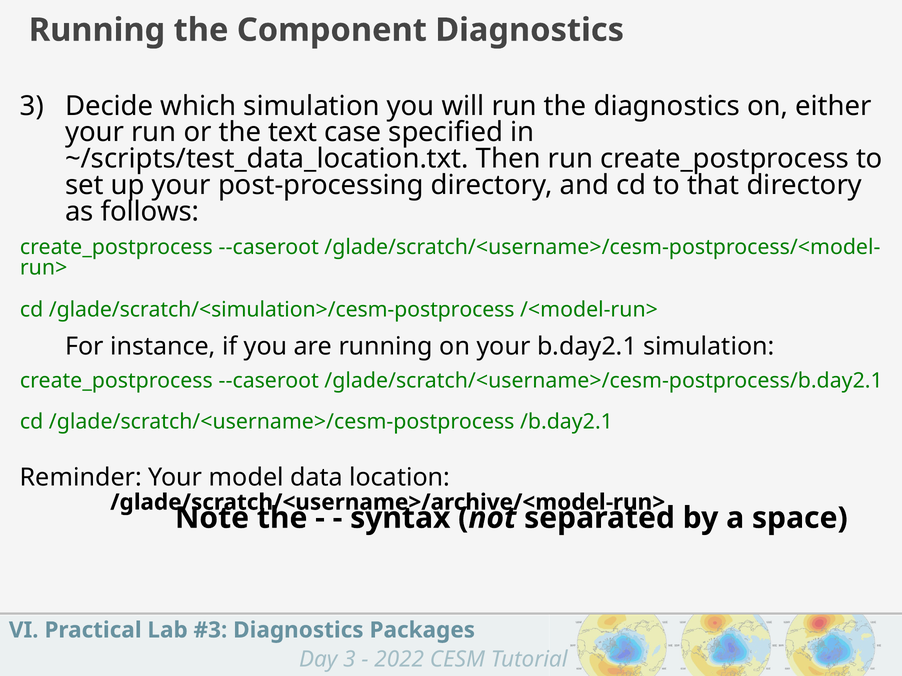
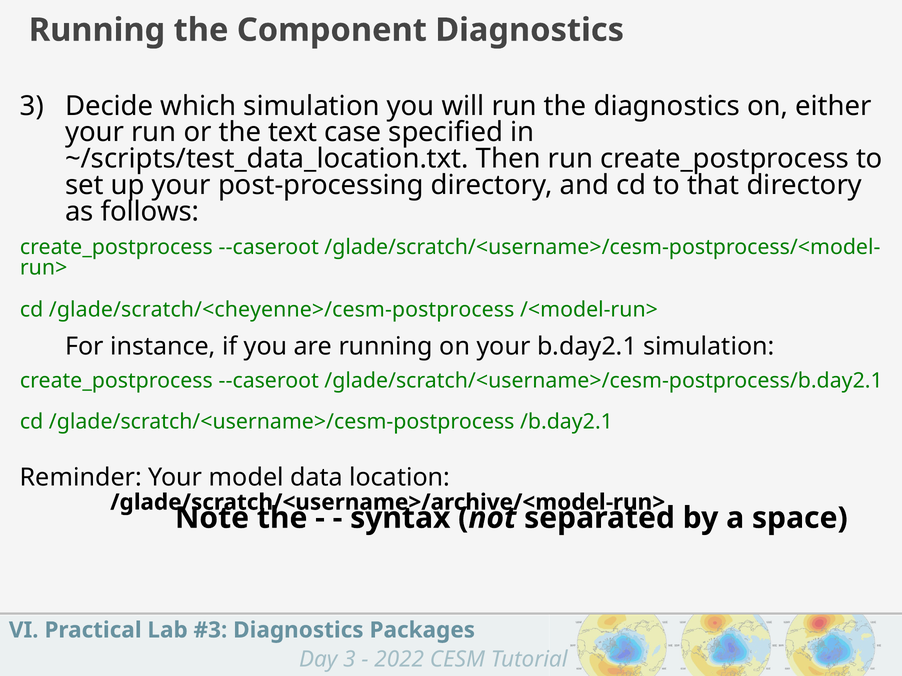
/glade/scratch/<simulation>/cesm-postprocess: /glade/scratch/<simulation>/cesm-postprocess -> /glade/scratch/<cheyenne>/cesm-postprocess (282, 310)
